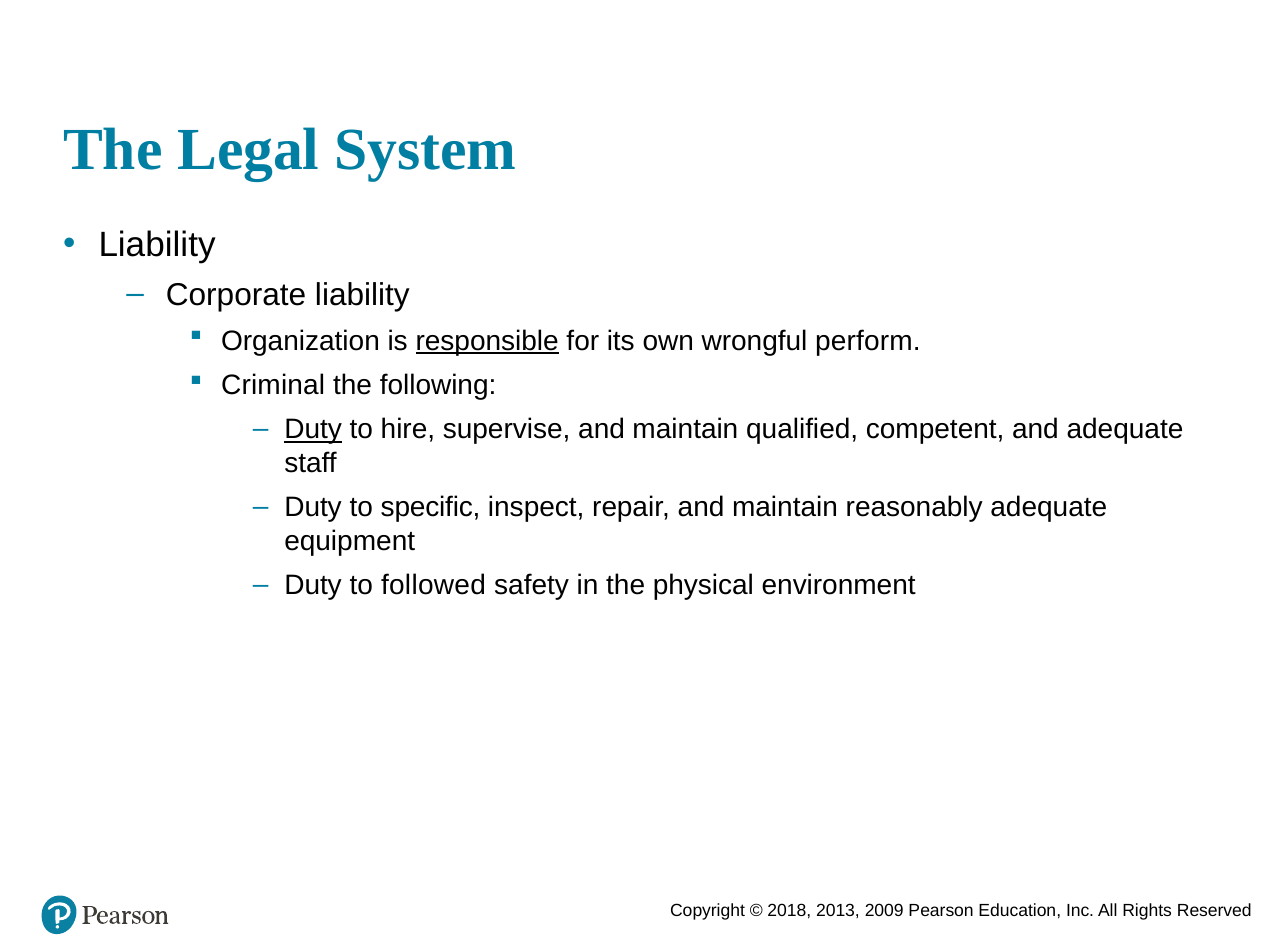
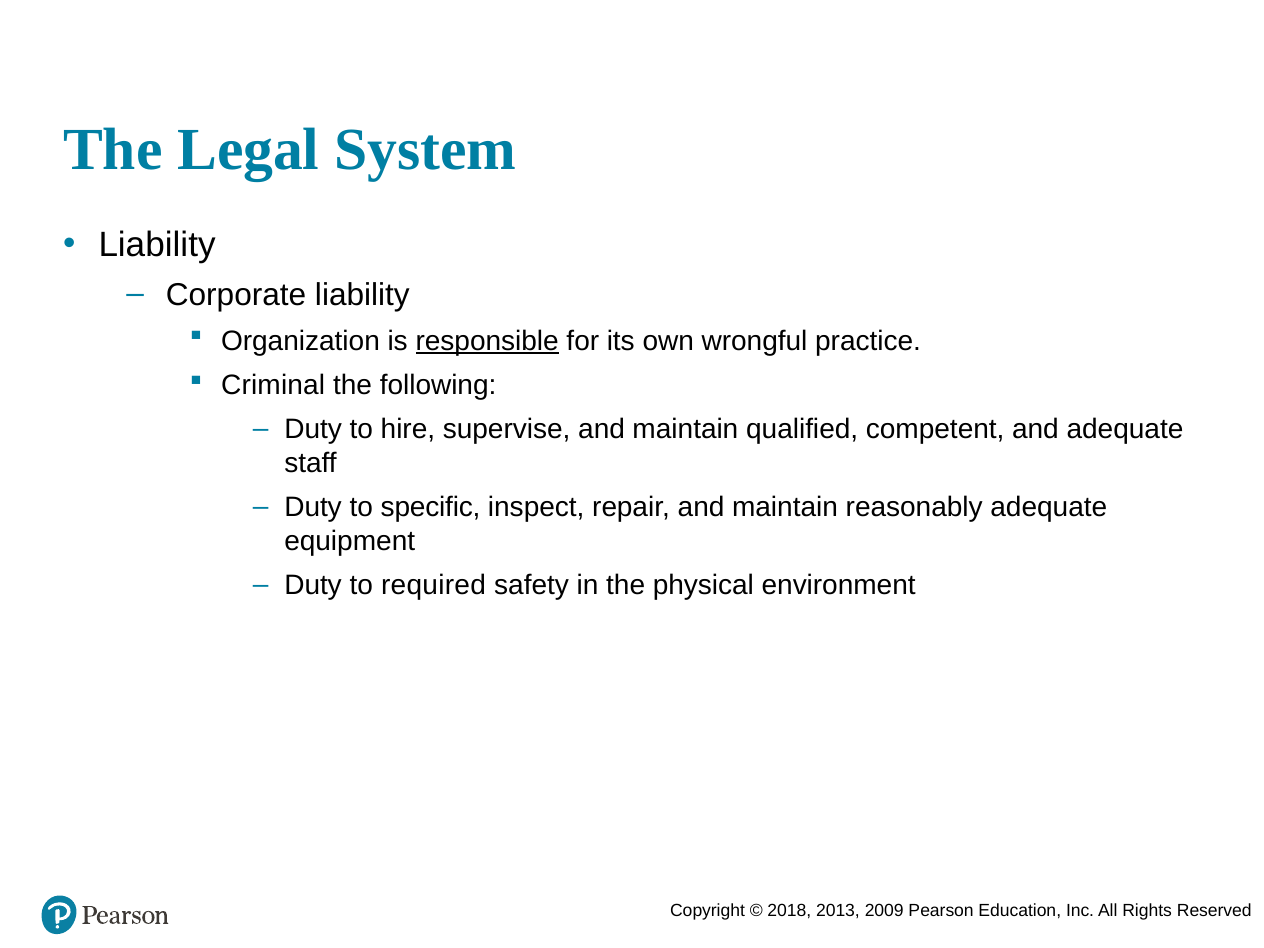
perform: perform -> practice (868, 341)
Duty underline: present -> none (313, 430)
followed: followed -> required (434, 586)
